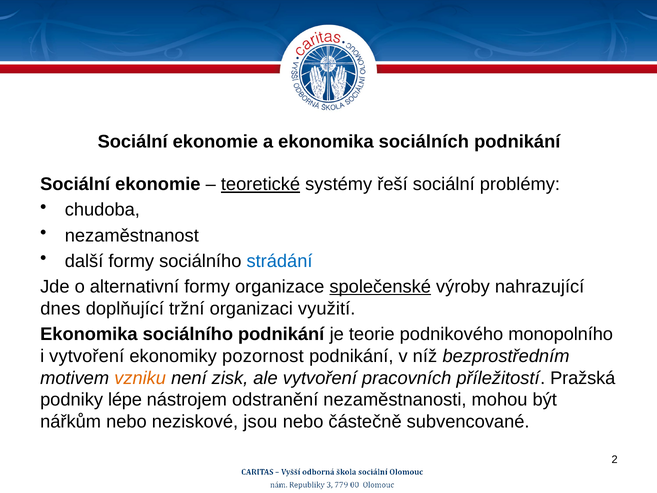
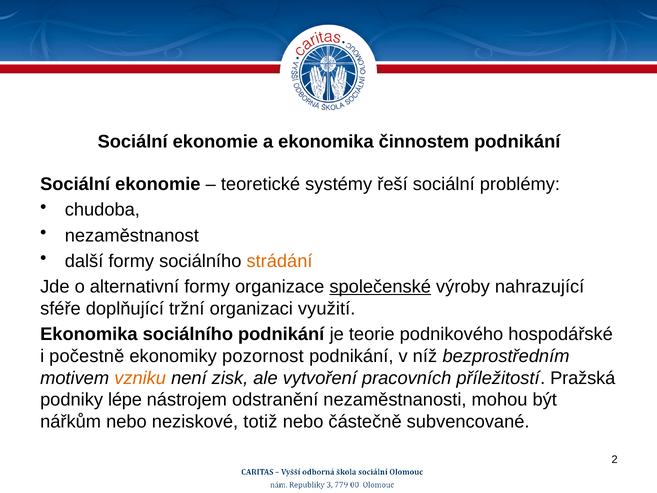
sociálních: sociálních -> činnostem (424, 142)
teoretické underline: present -> none (261, 184)
strádání colour: blue -> orange (279, 261)
dnes: dnes -> sféře (60, 308)
monopolního: monopolního -> hospodářské (561, 334)
i vytvoření: vytvoření -> počestně (87, 356)
jsou: jsou -> totiž (260, 422)
